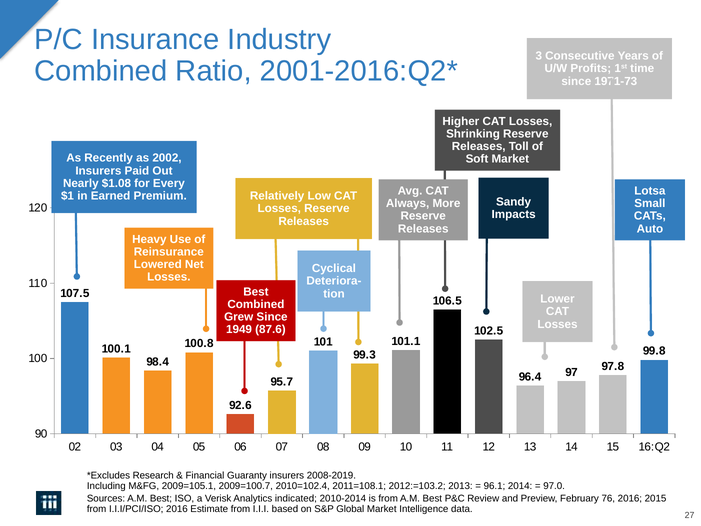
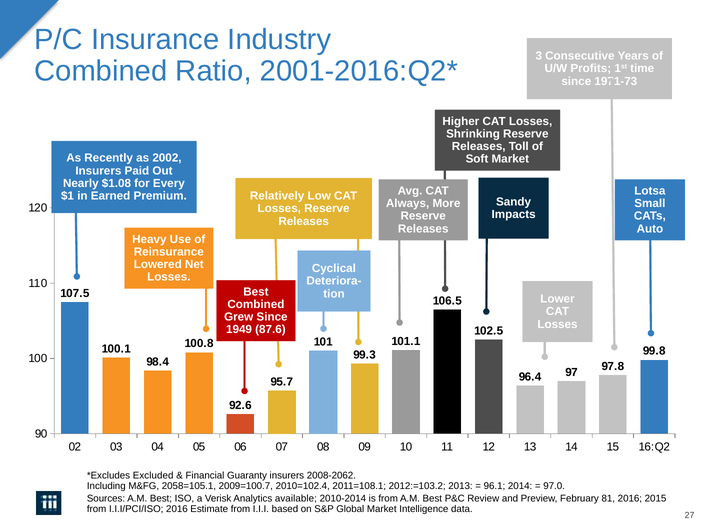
Research: Research -> Excluded (153, 475)
2008-2019: 2008-2019 -> 2008-2062 (331, 475)
2009=105.1: 2009=105.1 -> 2058=105.1 (189, 486)
indicated: indicated -> available (296, 498)
76: 76 -> 81 (608, 498)
